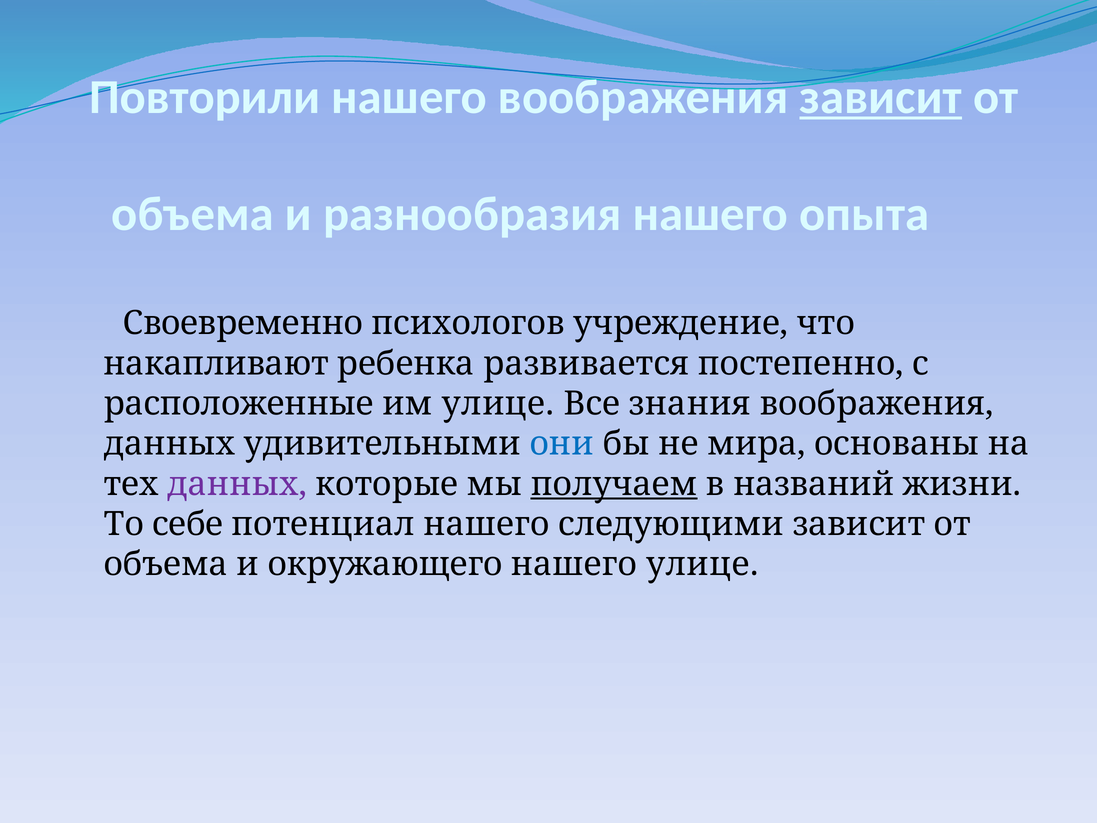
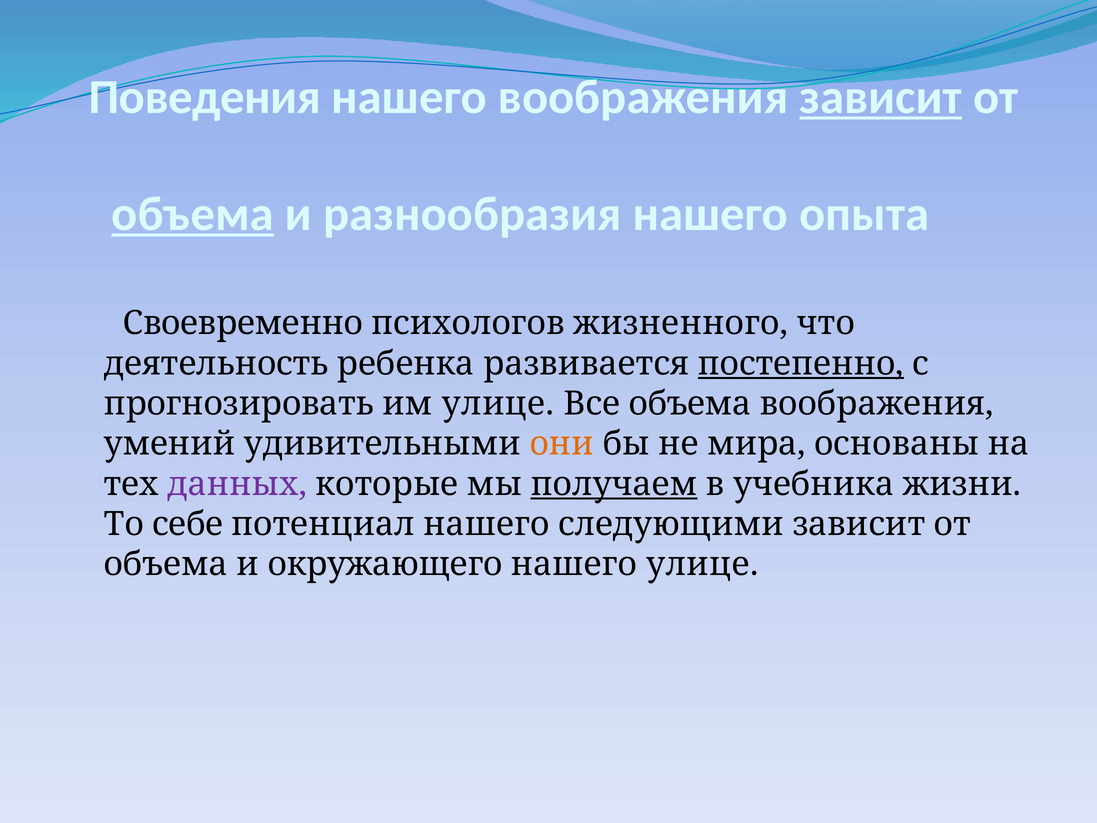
Повторили: Повторили -> Поведения (205, 97)
объема underline: none -> present (193, 214)
учреждение: учреждение -> жизненного (681, 323)
накапливают: накапливают -> деятельность (216, 363)
постепенно underline: none -> present (801, 363)
расположенные: расположенные -> прогнозировать (239, 404)
Все знания: знания -> объема (690, 404)
данных: данных -> умений (169, 444)
они colour: blue -> orange (562, 444)
названий: названий -> учебника (814, 484)
